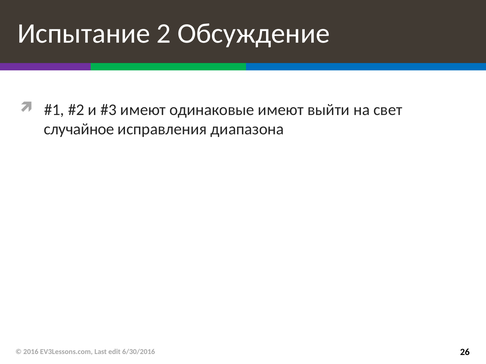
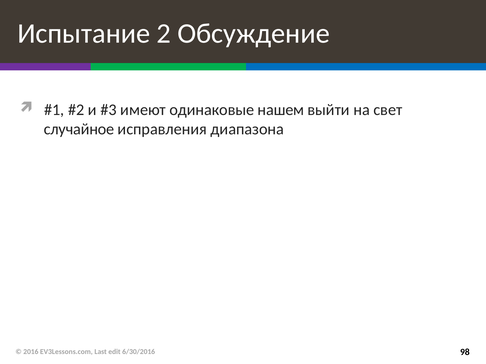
одинаковые имеют: имеют -> нашем (281, 110)
26: 26 -> 98 (465, 352)
